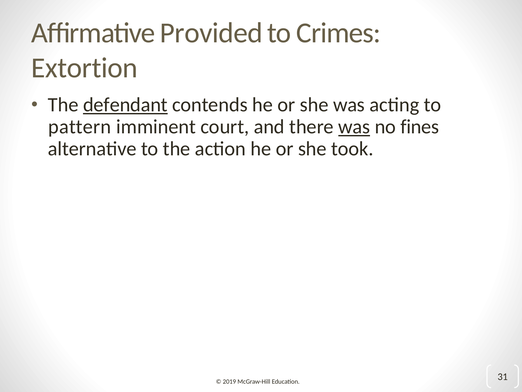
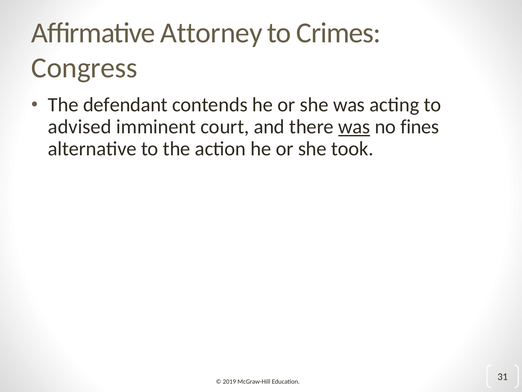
Provided: Provided -> Attorney (211, 33)
Extortion: Extortion -> Congress (84, 68)
defendant underline: present -> none (125, 105)
pattern: pattern -> advised (80, 127)
